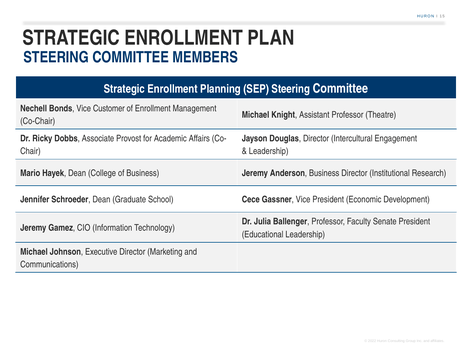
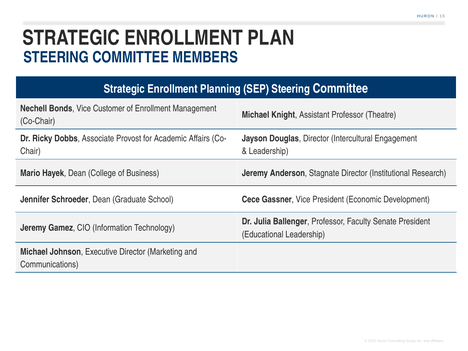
Anderson Business: Business -> Stagnate (324, 173)
